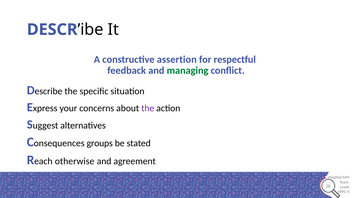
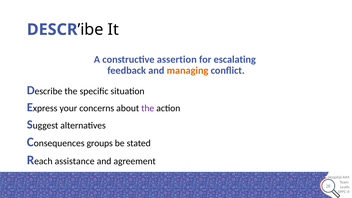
respectful: respectful -> escalating (235, 60)
managing colour: green -> orange (188, 71)
otherwise: otherwise -> assistance (75, 161)
